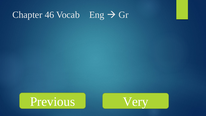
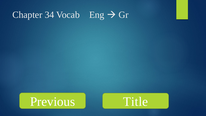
46: 46 -> 34 (49, 15)
Very: Very -> Title (136, 102)
